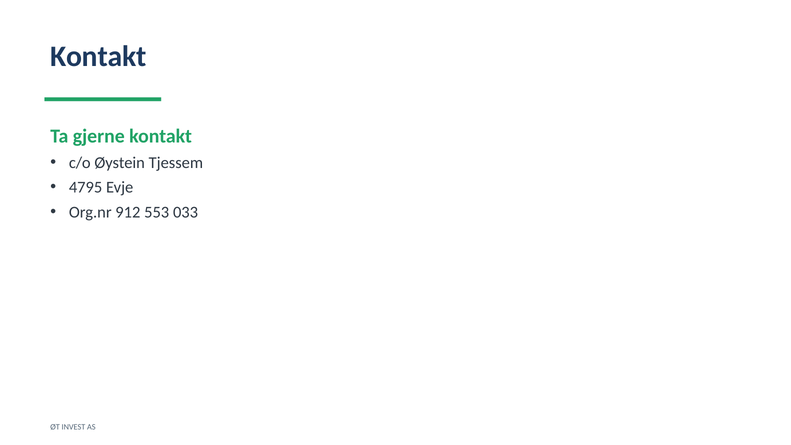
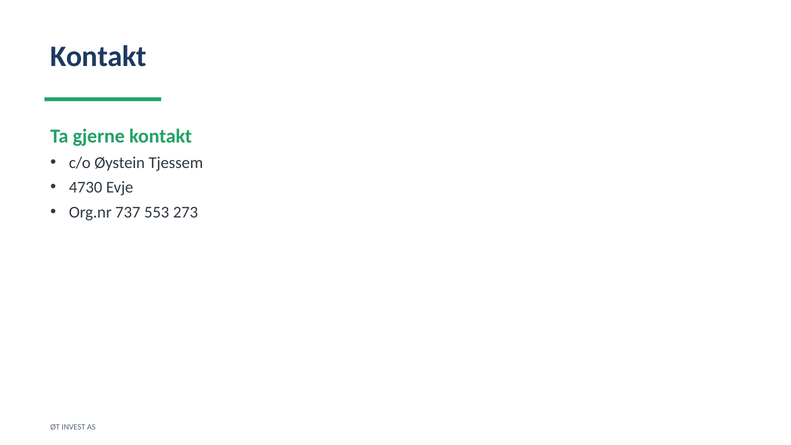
4795: 4795 -> 4730 (86, 187)
912: 912 -> 737 (128, 212)
033: 033 -> 273 (186, 212)
